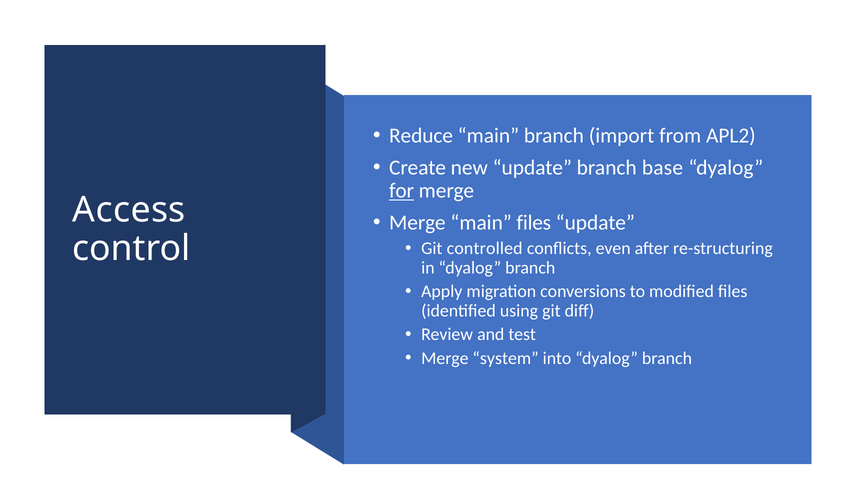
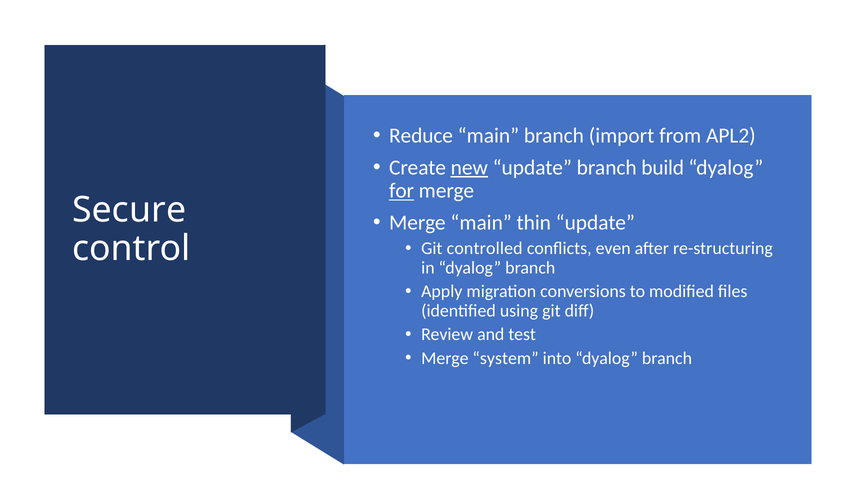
new underline: none -> present (469, 167)
base: base -> build (663, 167)
Access: Access -> Secure (129, 210)
main files: files -> thin (534, 223)
